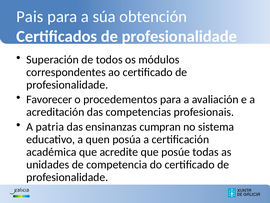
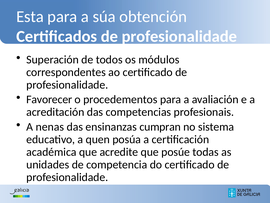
Pais: Pais -> Esta (30, 17)
patria: patria -> nenas (50, 127)
